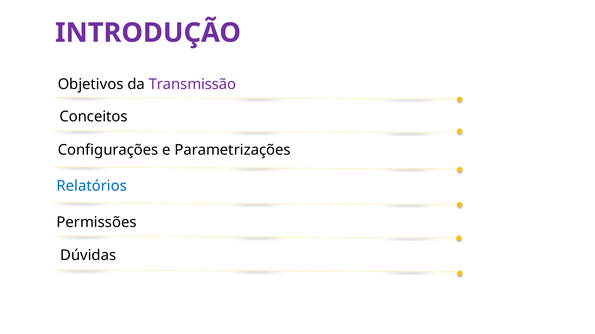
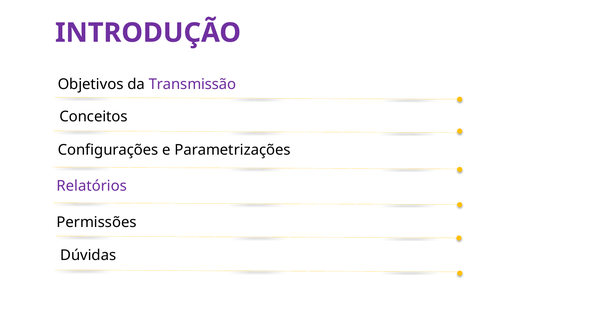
Relatórios colour: blue -> purple (92, 186)
